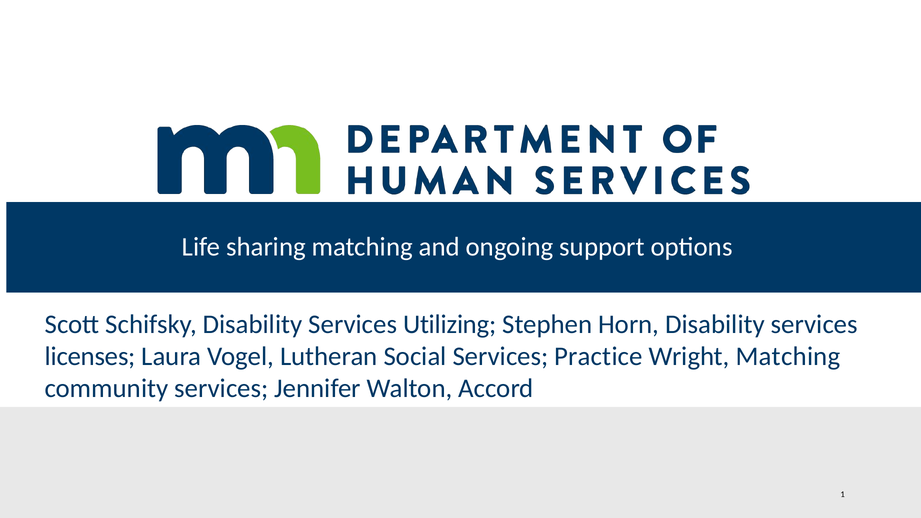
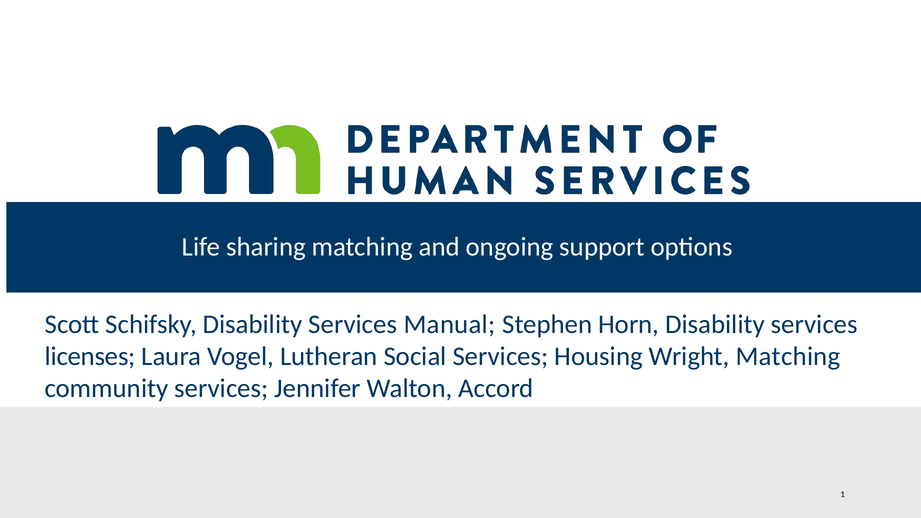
Utilizing: Utilizing -> Manual (450, 324)
Practice: Practice -> Housing (599, 356)
